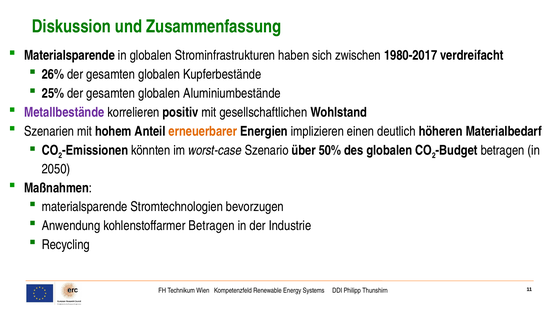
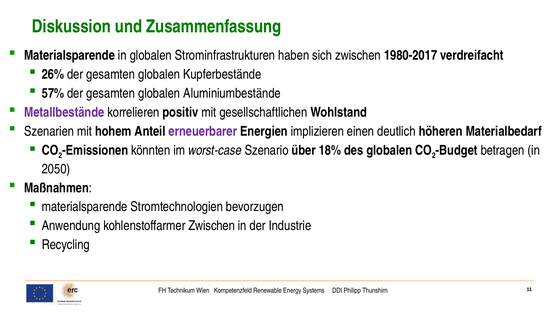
25%: 25% -> 57% (53, 93)
erneuerbarer colour: orange -> purple (203, 131)
50%: 50% -> 18% (330, 150)
kohlenstoffarmer Betragen: Betragen -> Zwischen (212, 226)
